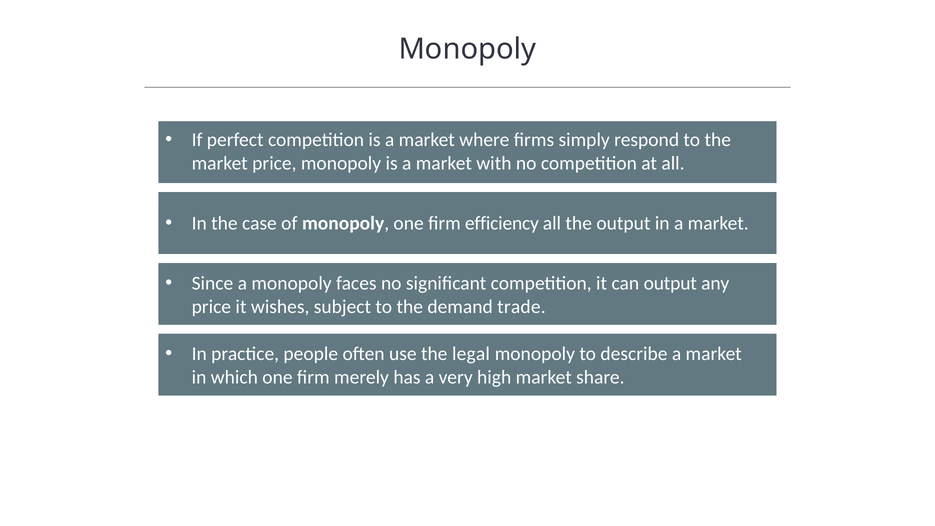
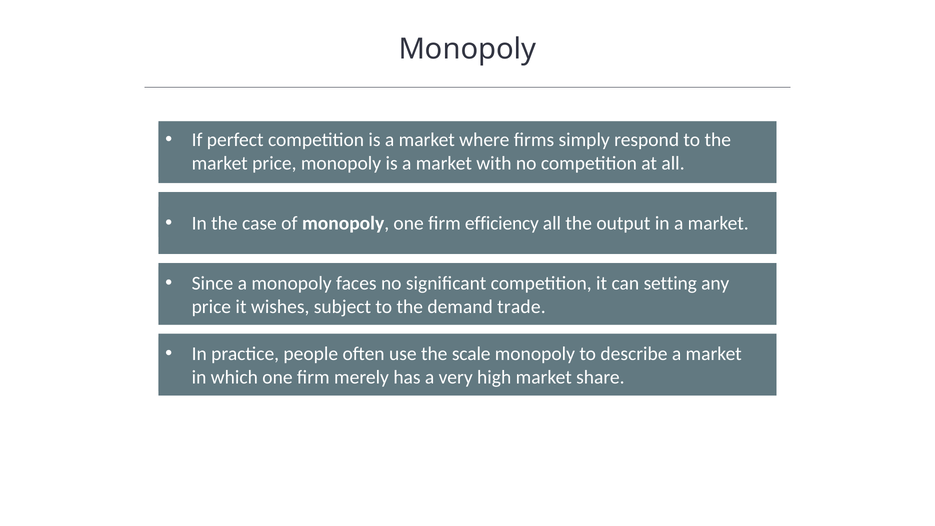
can output: output -> setting (670, 283)
legal: legal -> scale (471, 354)
